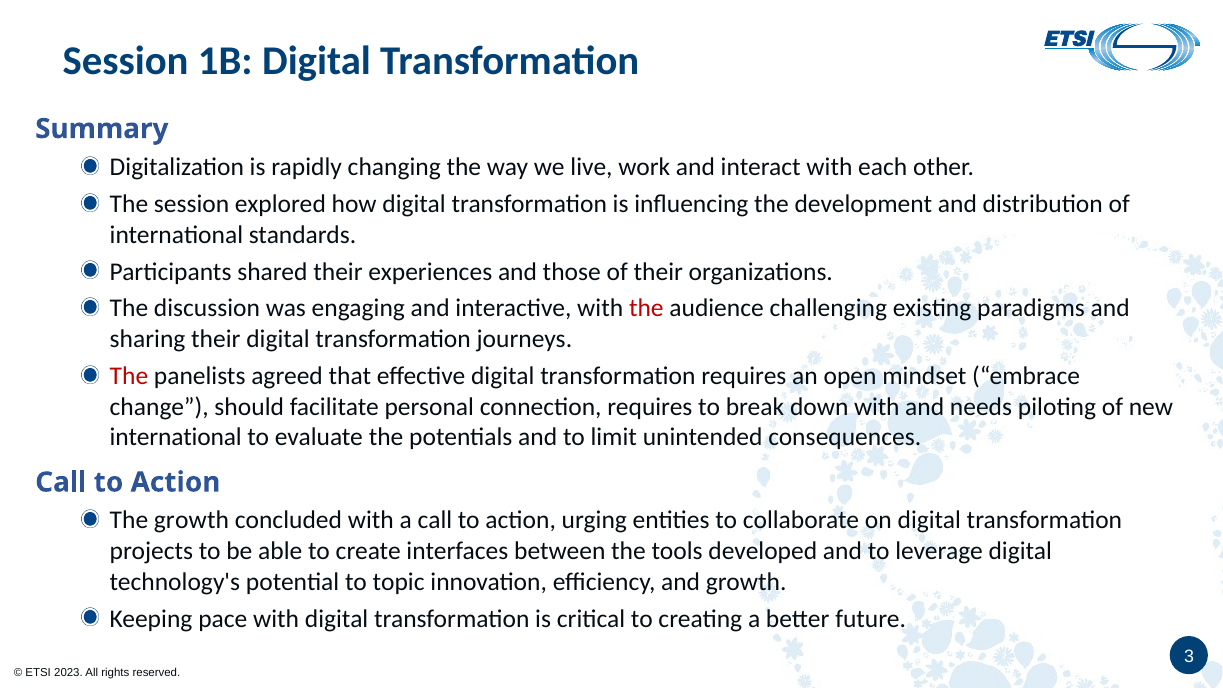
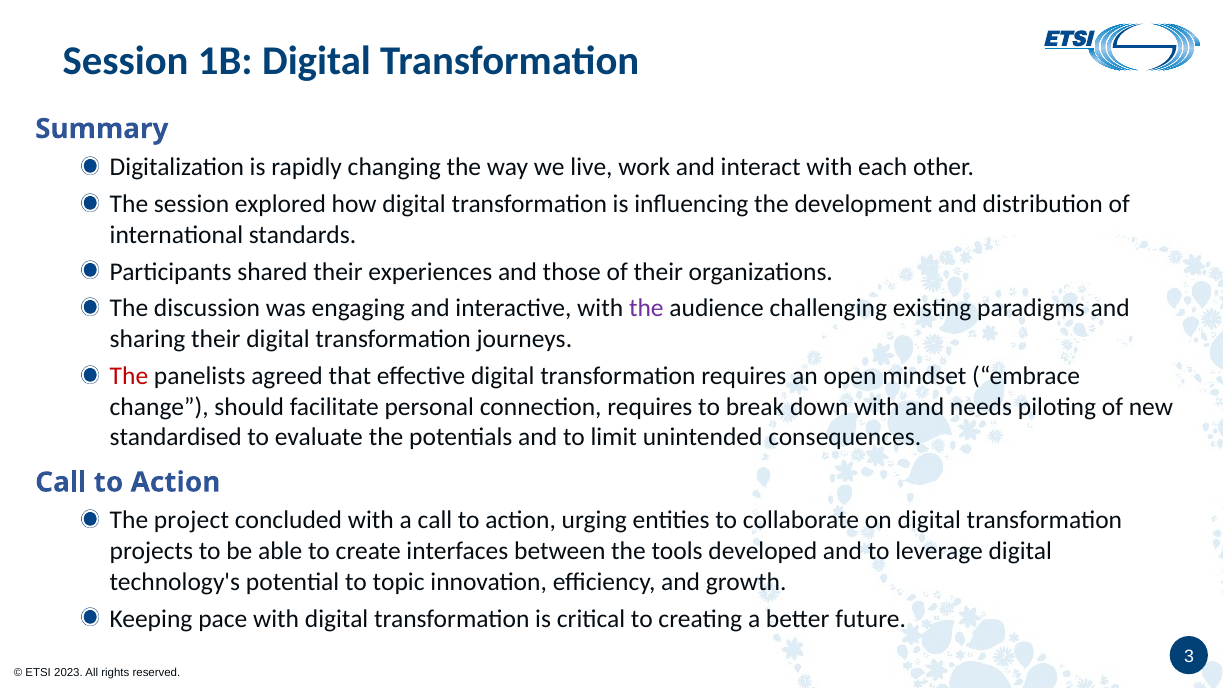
the colour: red -> purple (646, 309)
international: international -> standardised (176, 437)
The growth: growth -> project (191, 521)
